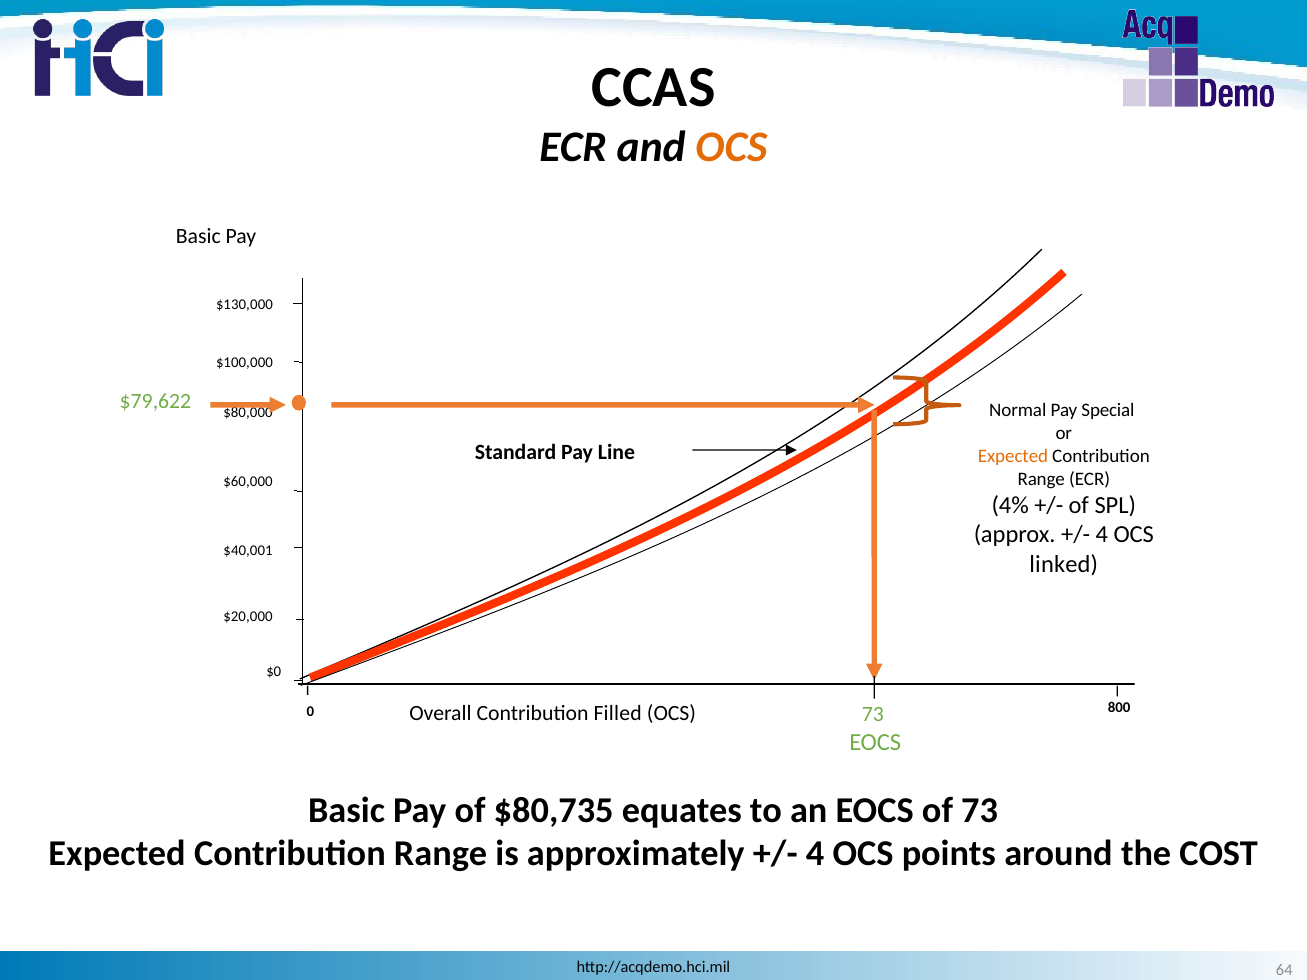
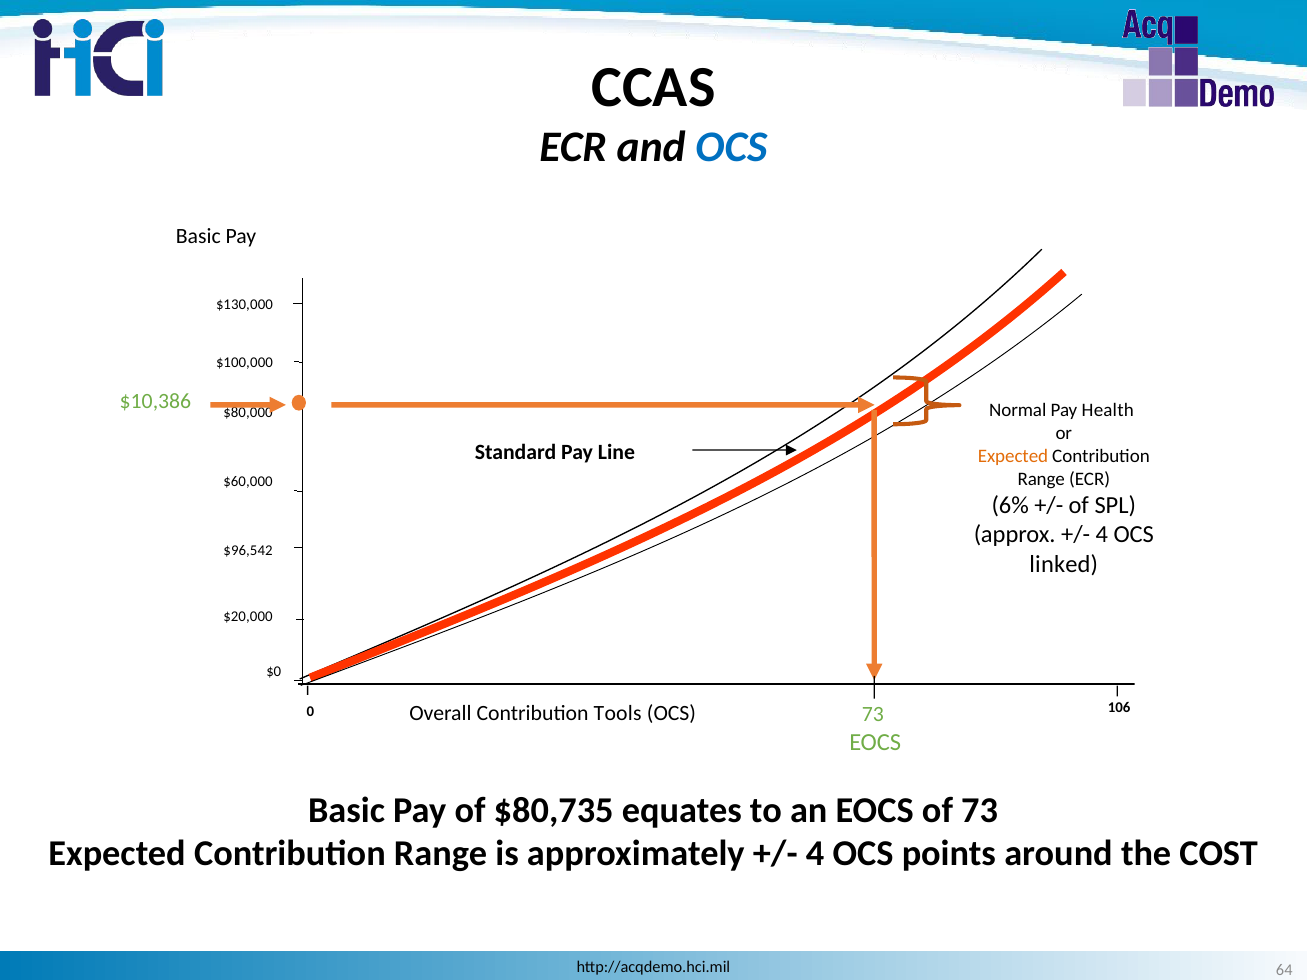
OCS colour: orange -> blue (731, 147)
$79,622: $79,622 -> $10,386 (155, 402)
Special: Special -> Health (1108, 411)
4%: 4% -> 6% (1010, 506)
$40,001: $40,001 -> $96,542 (248, 550)
Filled: Filled -> Tools (618, 714)
800: 800 -> 106 (1119, 708)
